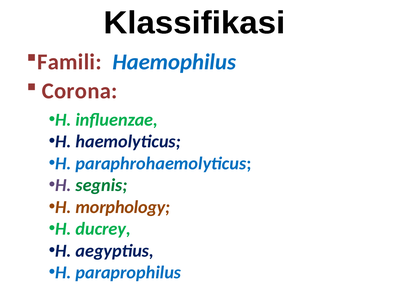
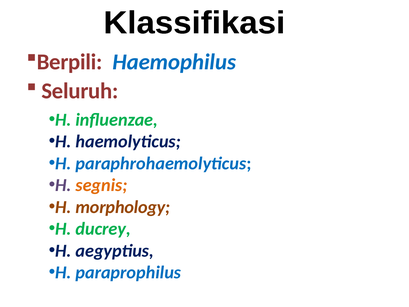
Famili: Famili -> Berpili (70, 62)
Corona: Corona -> Seluruh (80, 91)
segnis colour: green -> orange (101, 185)
